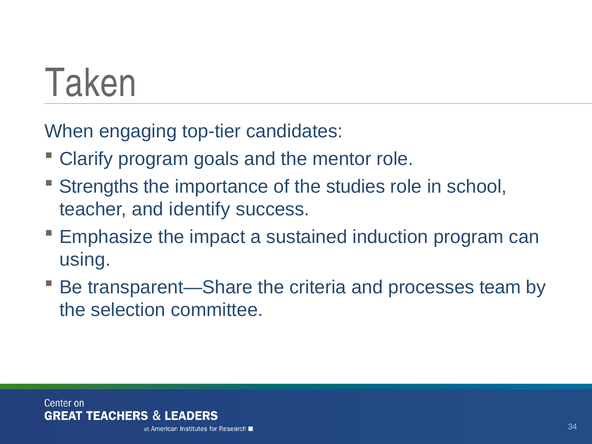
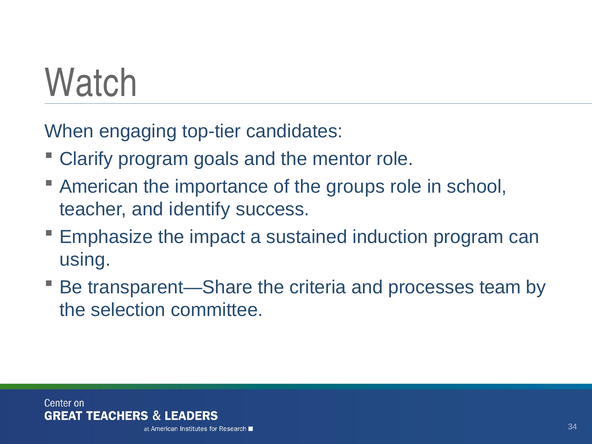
Taken: Taken -> Watch (91, 83)
Strengths: Strengths -> American (99, 187)
studies: studies -> groups (355, 187)
